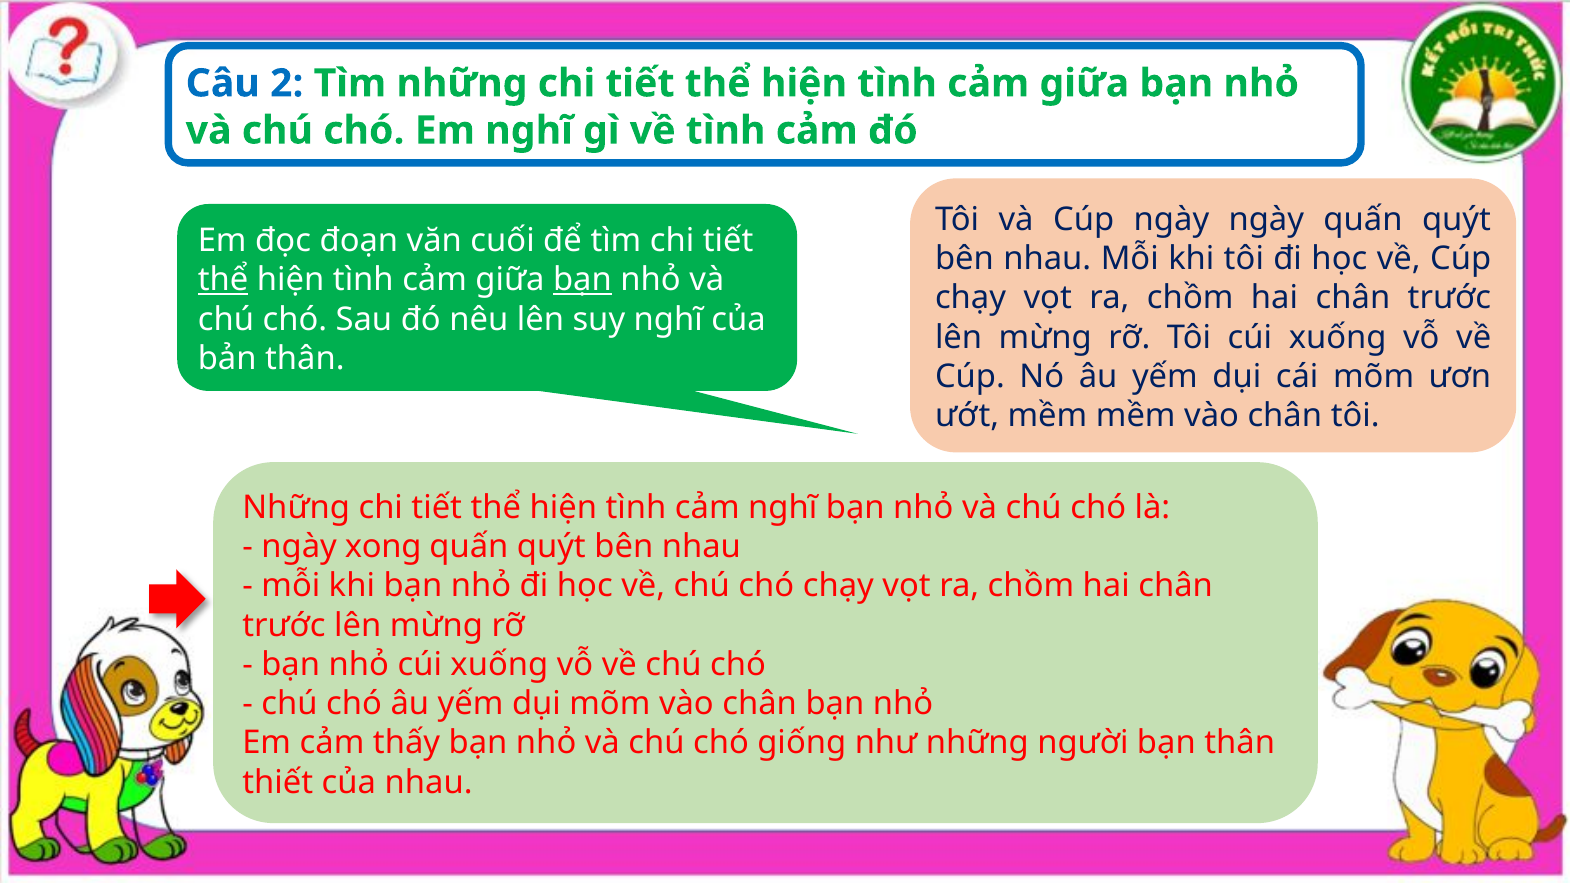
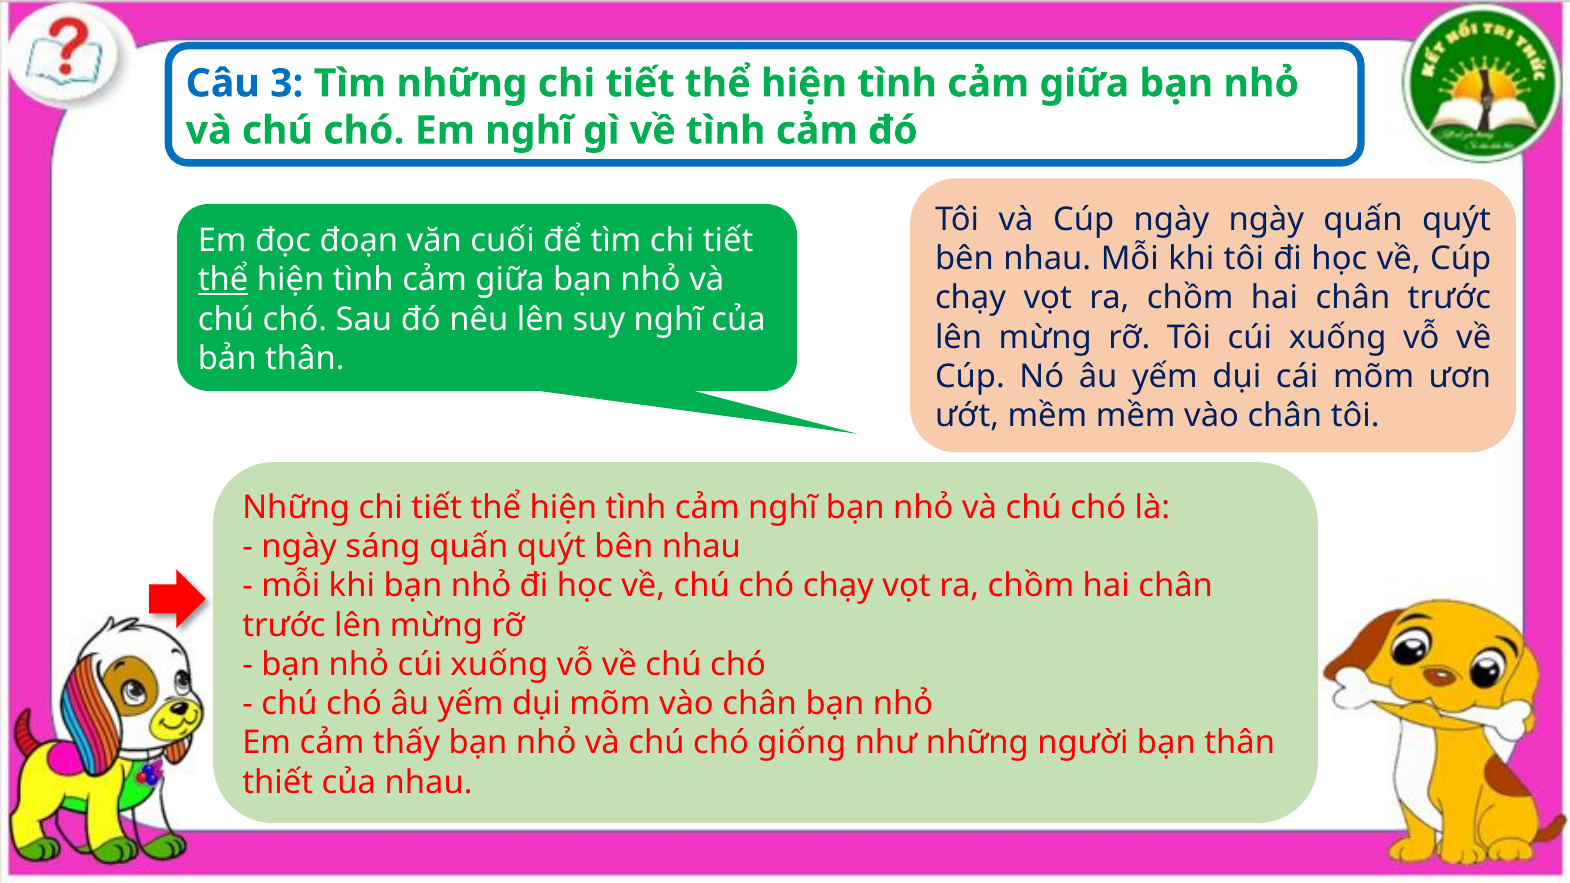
2: 2 -> 3 (287, 83)
bạn underline: present -> none (582, 280)
xong: xong -> sáng (383, 547)
